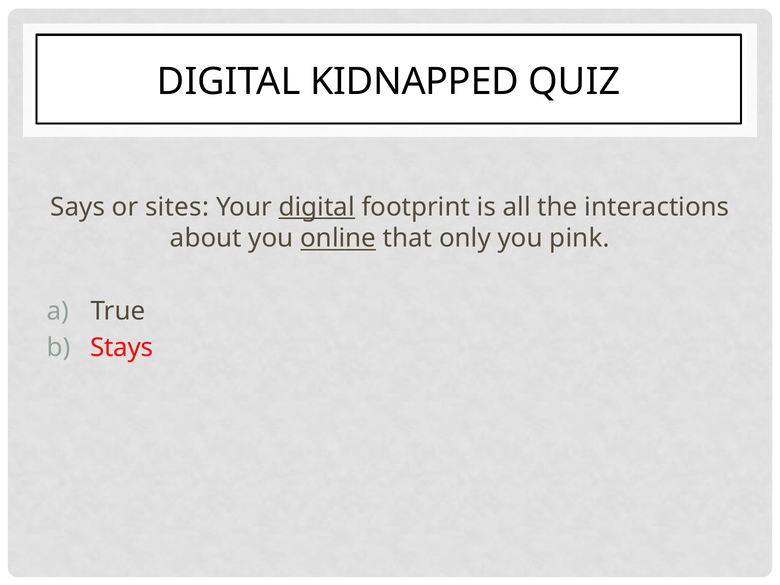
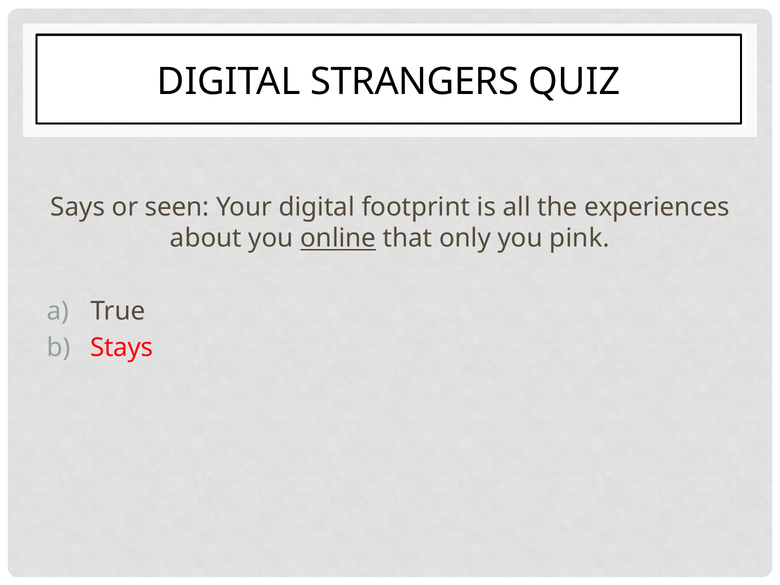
KIDNAPPED: KIDNAPPED -> STRANGERS (415, 82)
sites: sites -> seen (177, 207)
digital underline: present -> none (317, 207)
interactions: interactions -> experiences (657, 207)
